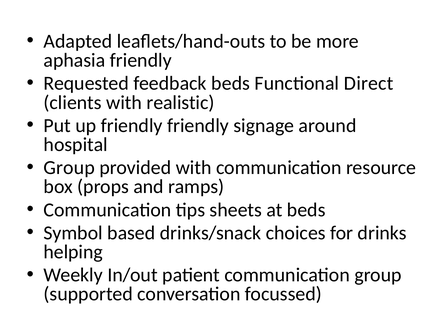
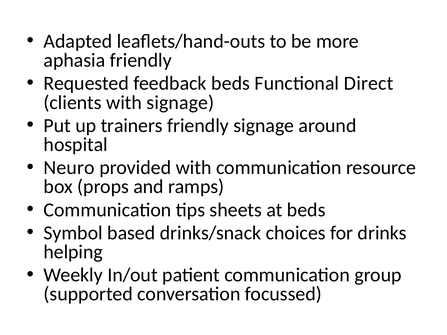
with realistic: realistic -> signage (180, 103)
up friendly: friendly -> trainers (132, 126)
Group: Group -> Neuro (69, 168)
